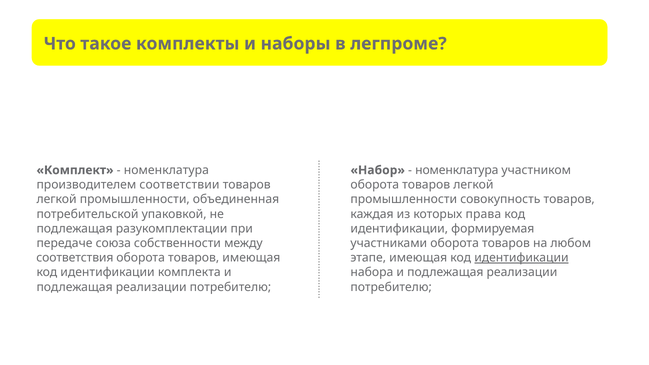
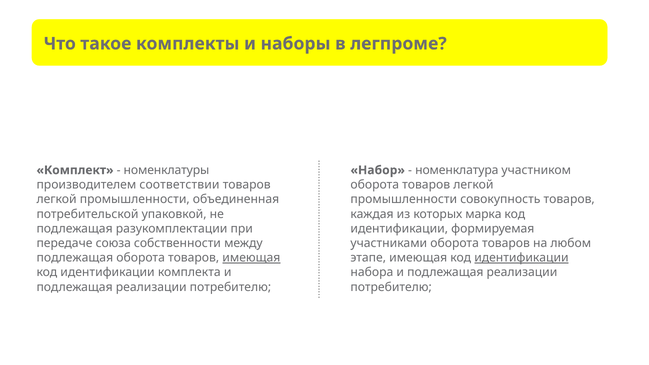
номенклатура: номенклатура -> номенклатуры (166, 170)
права: права -> марка (483, 214)
соответствия: соответствия -> подлежащая (75, 258)
имеющая underline: none -> present (251, 258)
